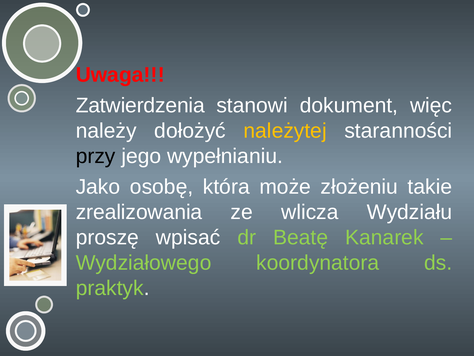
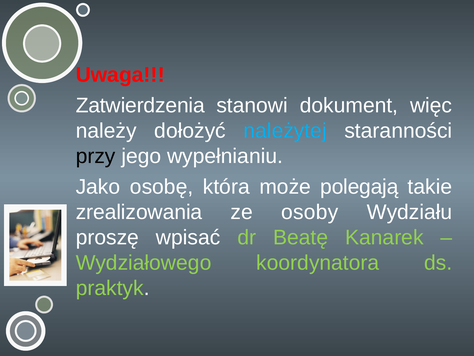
należytej colour: yellow -> light blue (285, 131)
złożeniu: złożeniu -> polegają (359, 187)
wlicza: wlicza -> osoby (310, 212)
